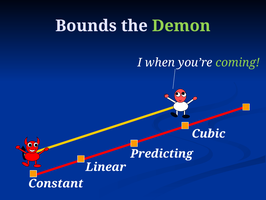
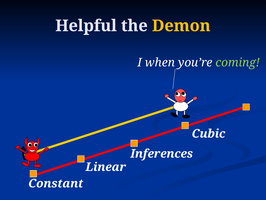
Bounds: Bounds -> Helpful (86, 26)
Demon colour: light green -> yellow (181, 26)
Predicting: Predicting -> Inferences (162, 153)
